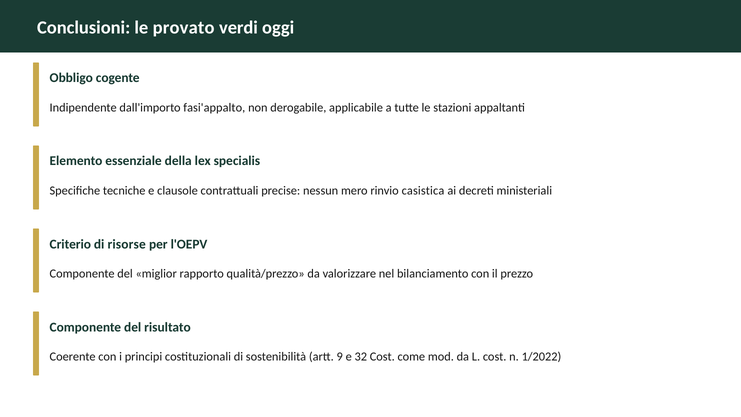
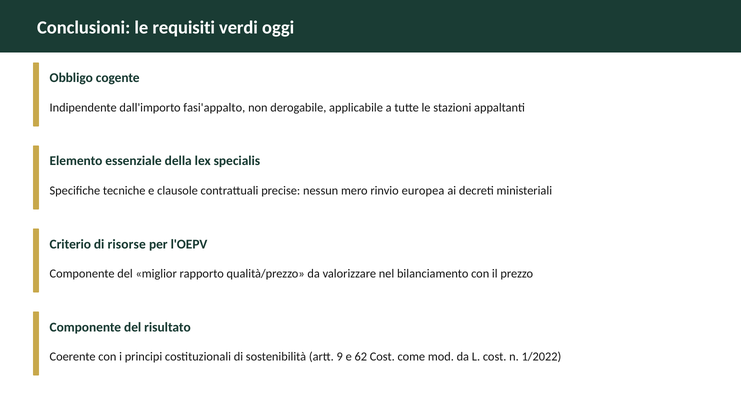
provato: provato -> requisiti (184, 28)
casistica: casistica -> europea (423, 191)
32: 32 -> 62 (361, 357)
